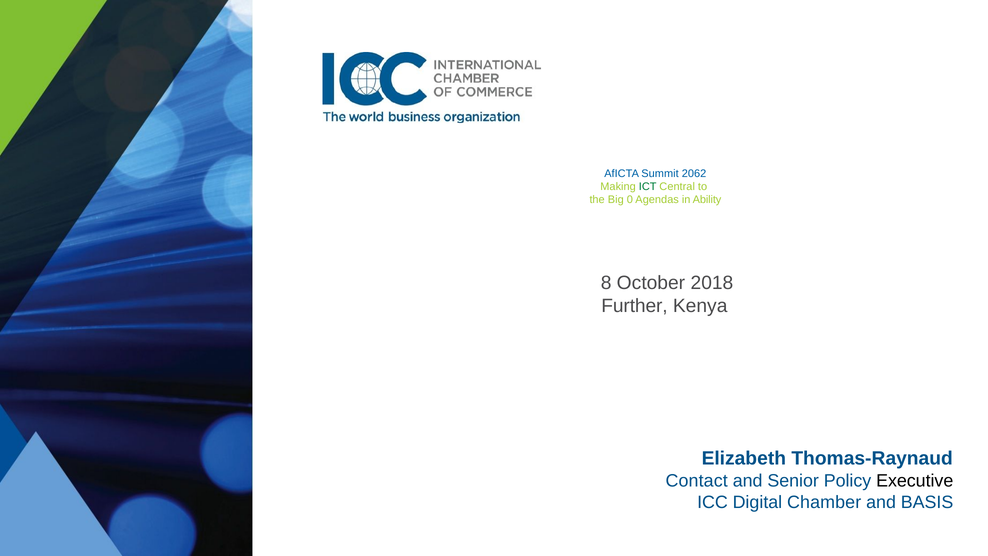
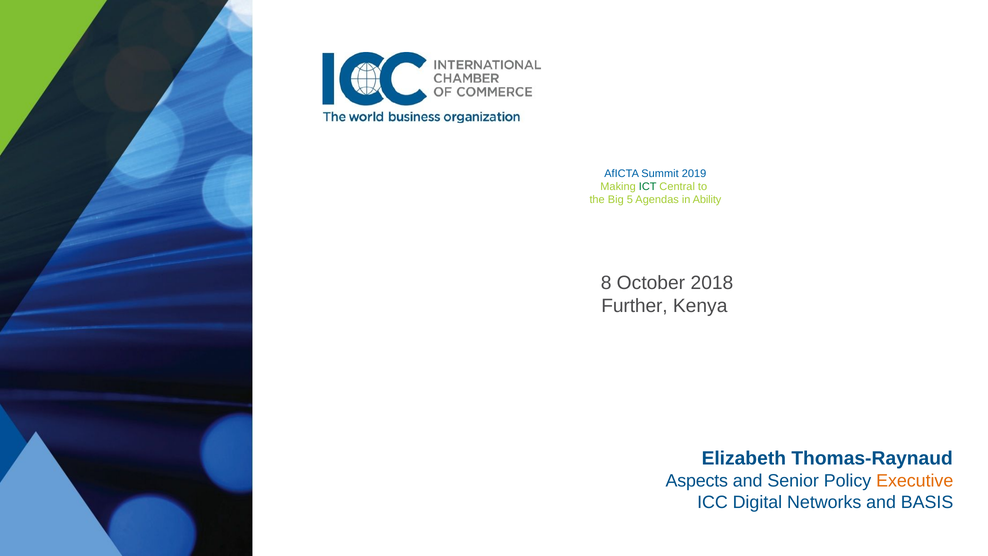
2062: 2062 -> 2019 (694, 173)
0: 0 -> 5 (630, 200)
Contact: Contact -> Aspects (697, 481)
Executive colour: black -> orange (915, 481)
Chamber: Chamber -> Networks (824, 502)
